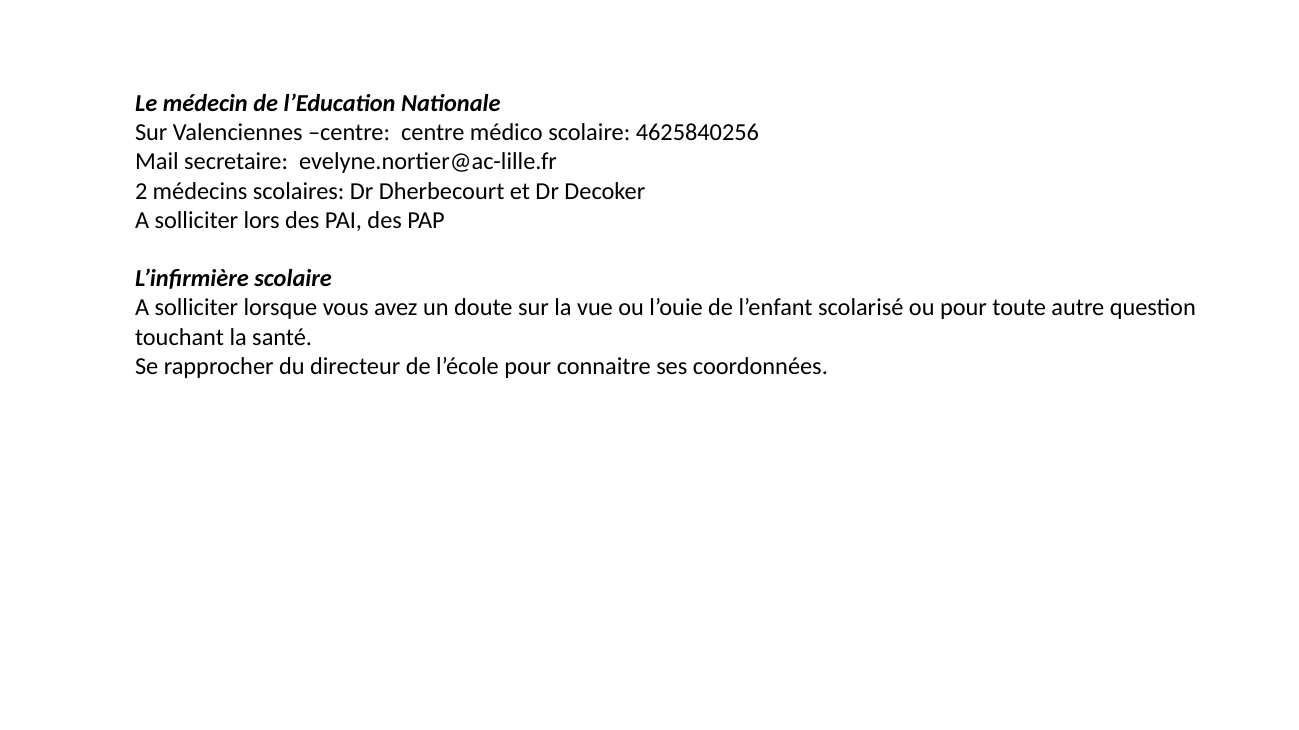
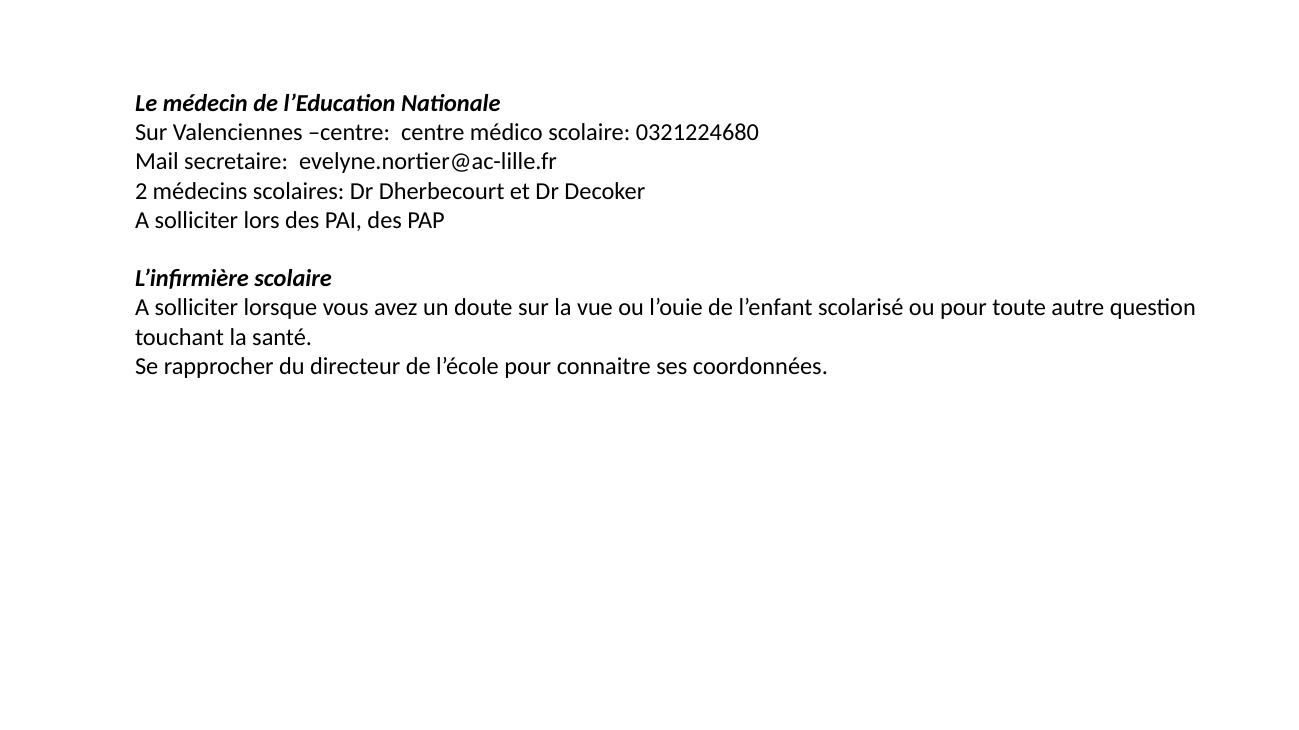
4625840256: 4625840256 -> 0321224680 (697, 133)
